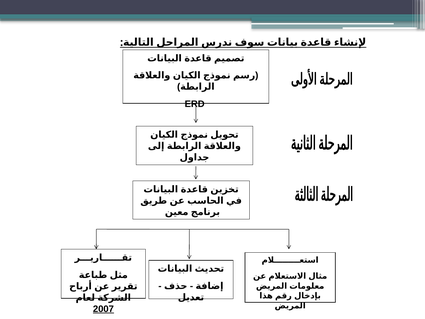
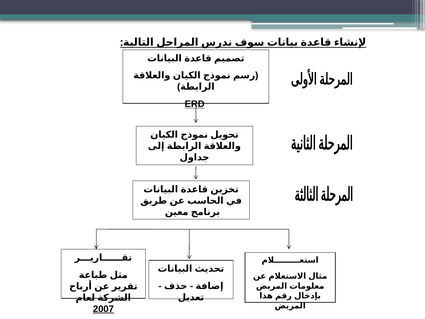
ERD underline: none -> present (195, 104)
